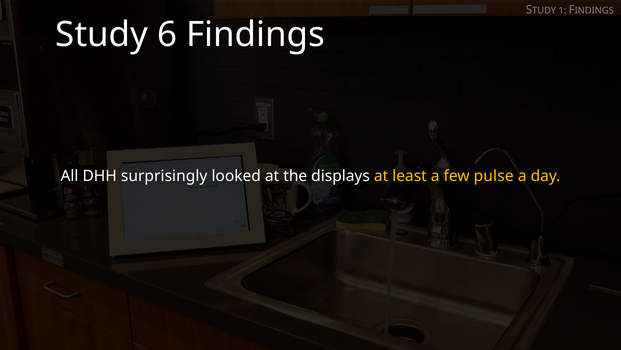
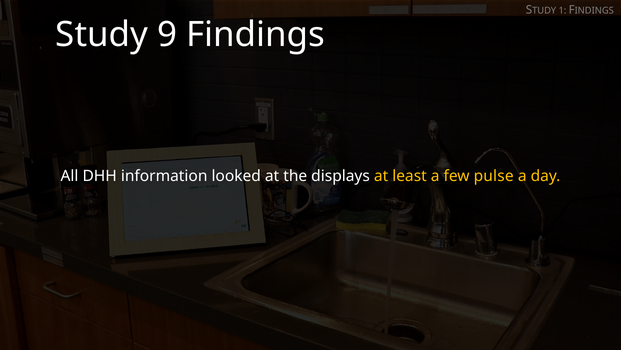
6: 6 -> 9 (167, 34)
surprisingly: surprisingly -> information (164, 176)
